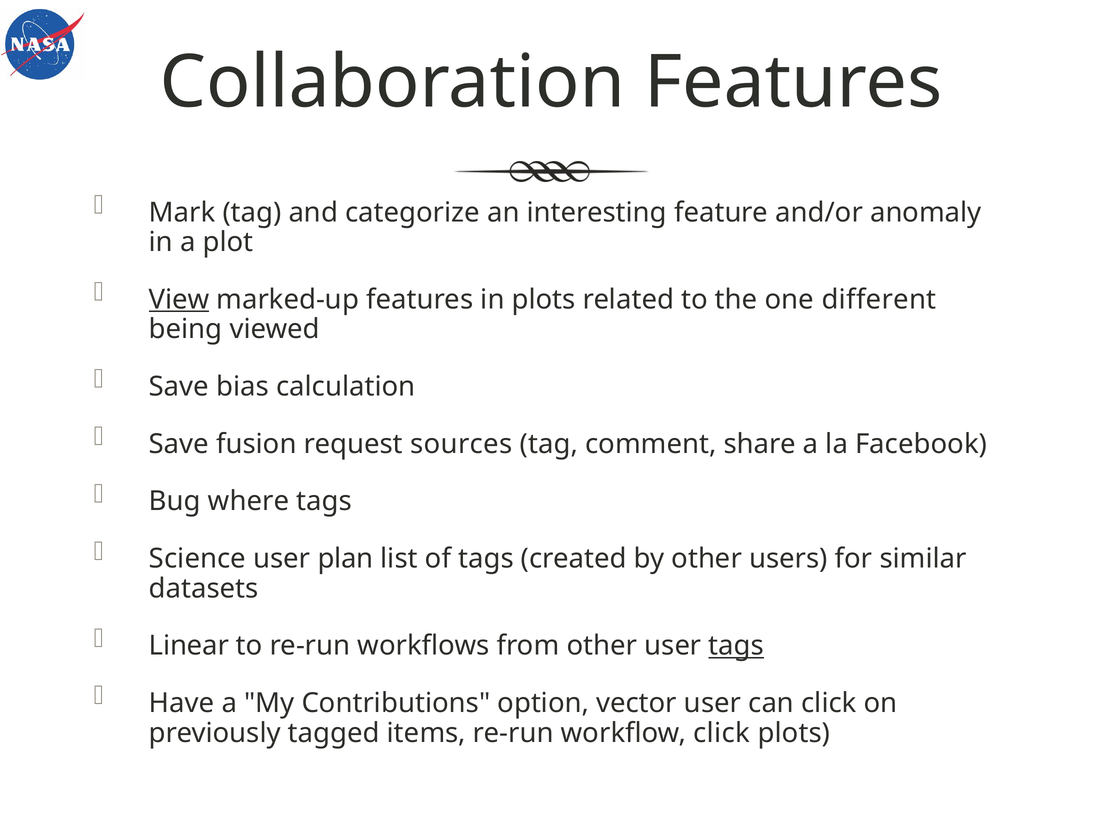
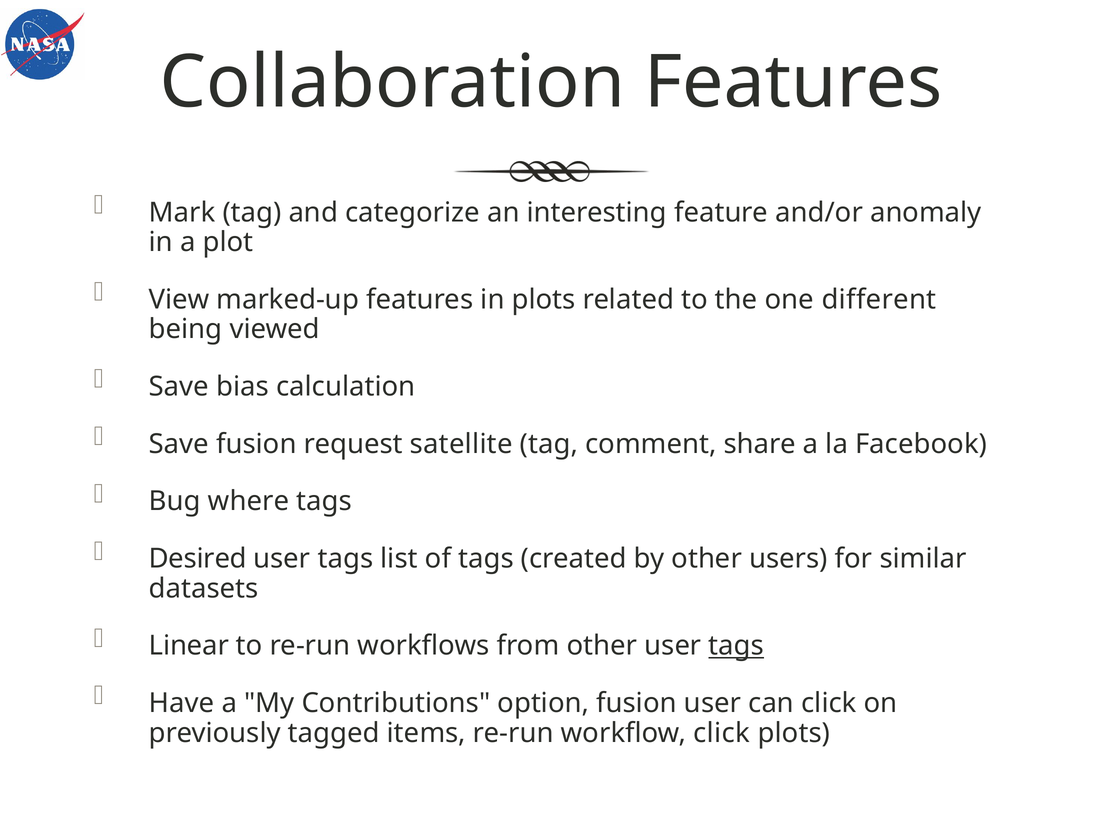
View underline: present -> none (179, 300)
sources: sources -> satellite (461, 444)
Science: Science -> Desired (198, 559)
plan: plan -> tags (345, 559)
option vector: vector -> fusion (637, 703)
